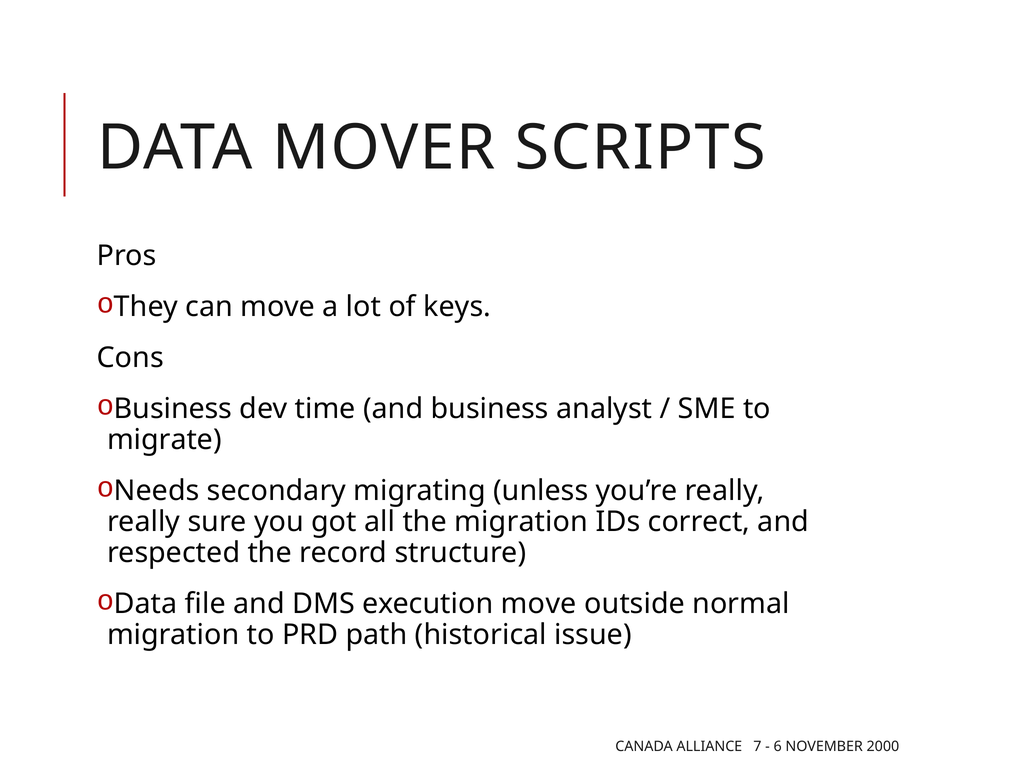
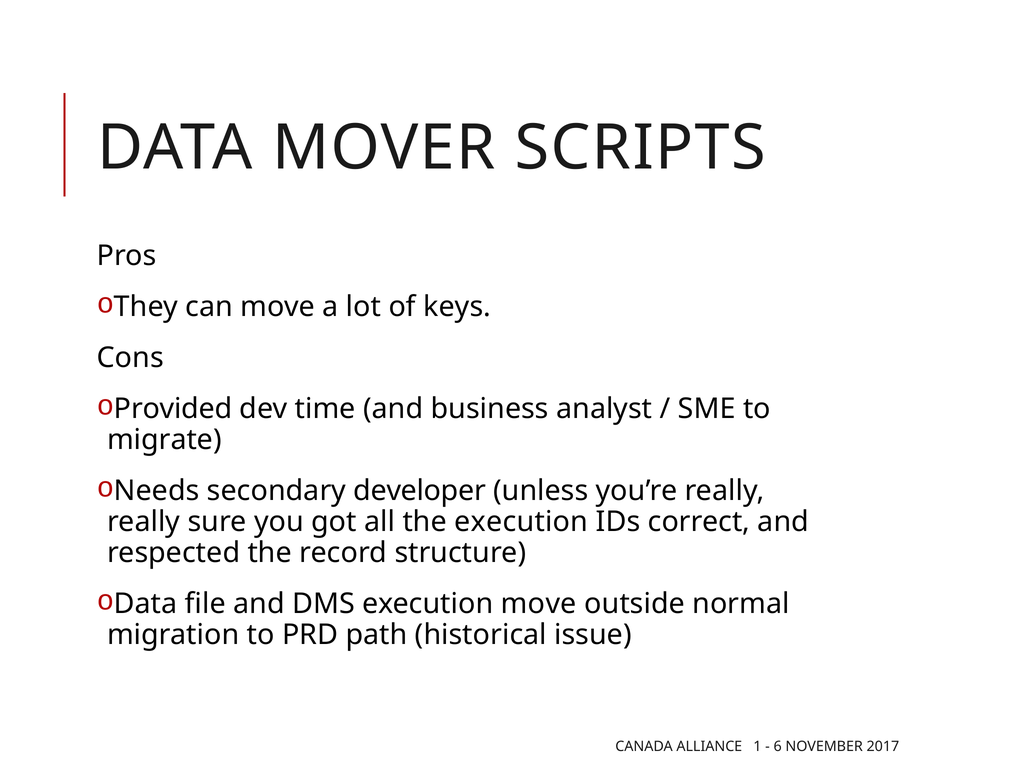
Business: Business -> Provided (173, 409)
migrating: migrating -> developer (420, 491)
the migration: migration -> execution (521, 522)
7: 7 -> 1 (757, 747)
2000: 2000 -> 2017 (883, 747)
